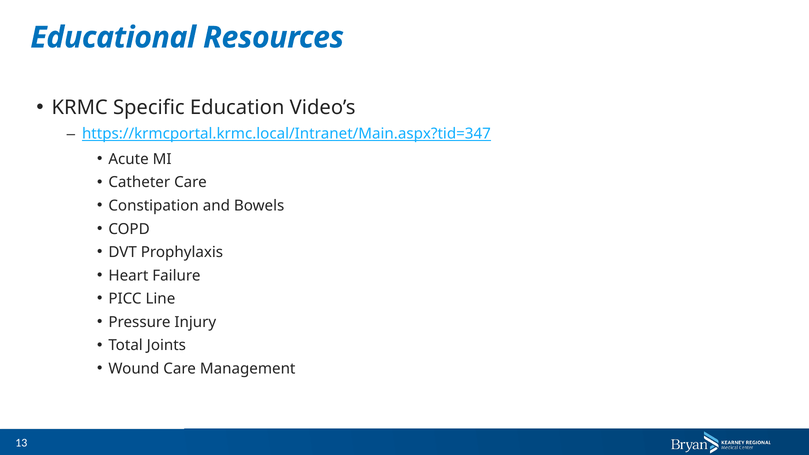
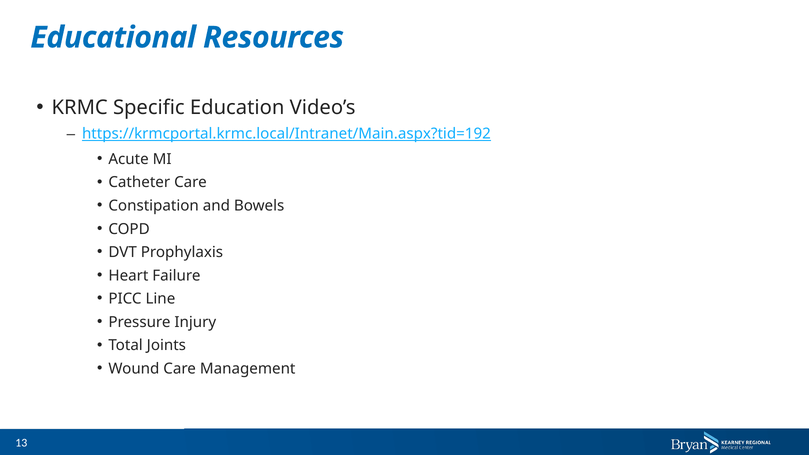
https://krmcportal.krmc.local/Intranet/Main.aspx?tid=347: https://krmcportal.krmc.local/Intranet/Main.aspx?tid=347 -> https://krmcportal.krmc.local/Intranet/Main.aspx?tid=192 (286, 134)
